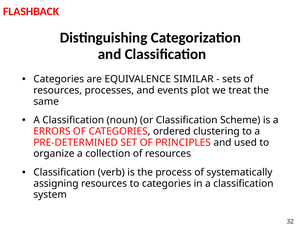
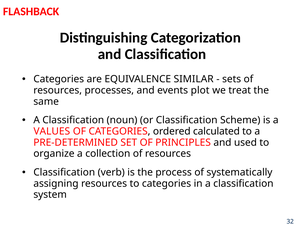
ERRORS: ERRORS -> VALUES (52, 132)
clustering: clustering -> calculated (216, 132)
